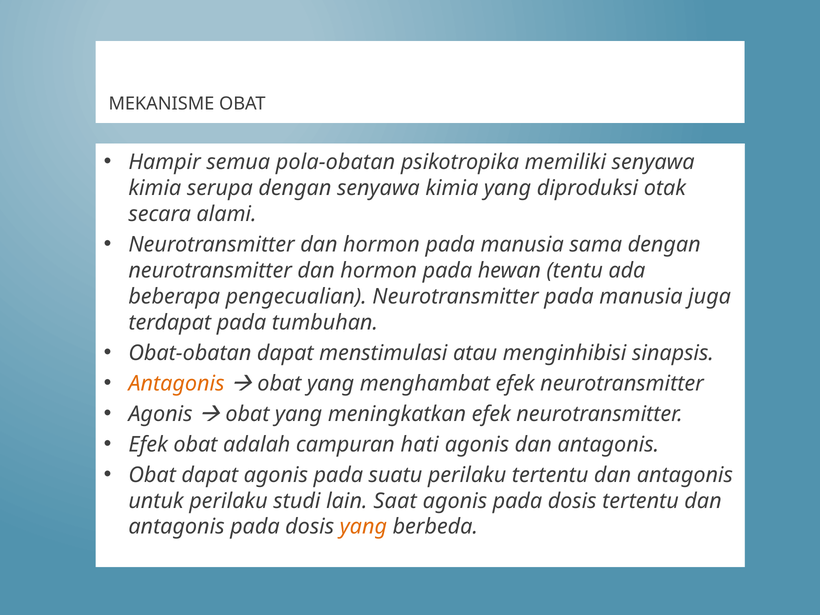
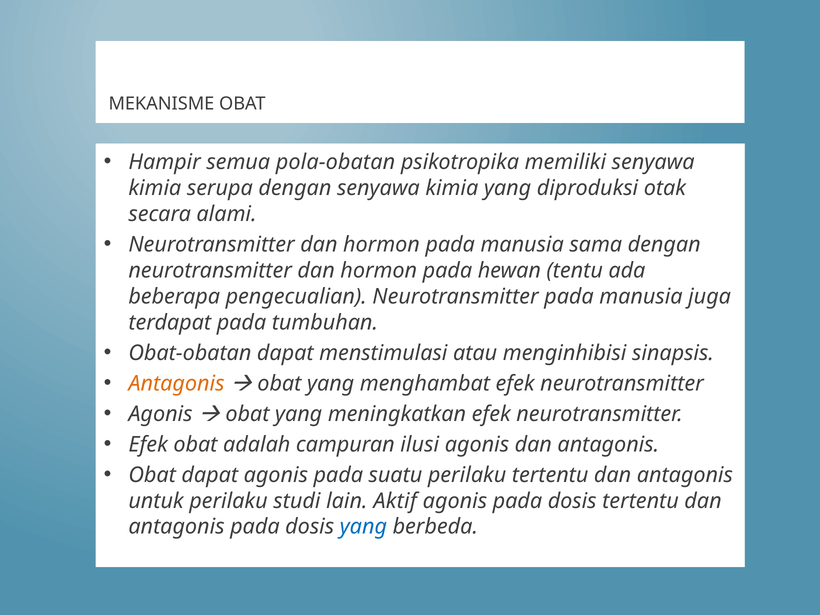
hati: hati -> ilusi (420, 444)
Saat: Saat -> Aktif (395, 501)
yang colour: orange -> blue (363, 527)
